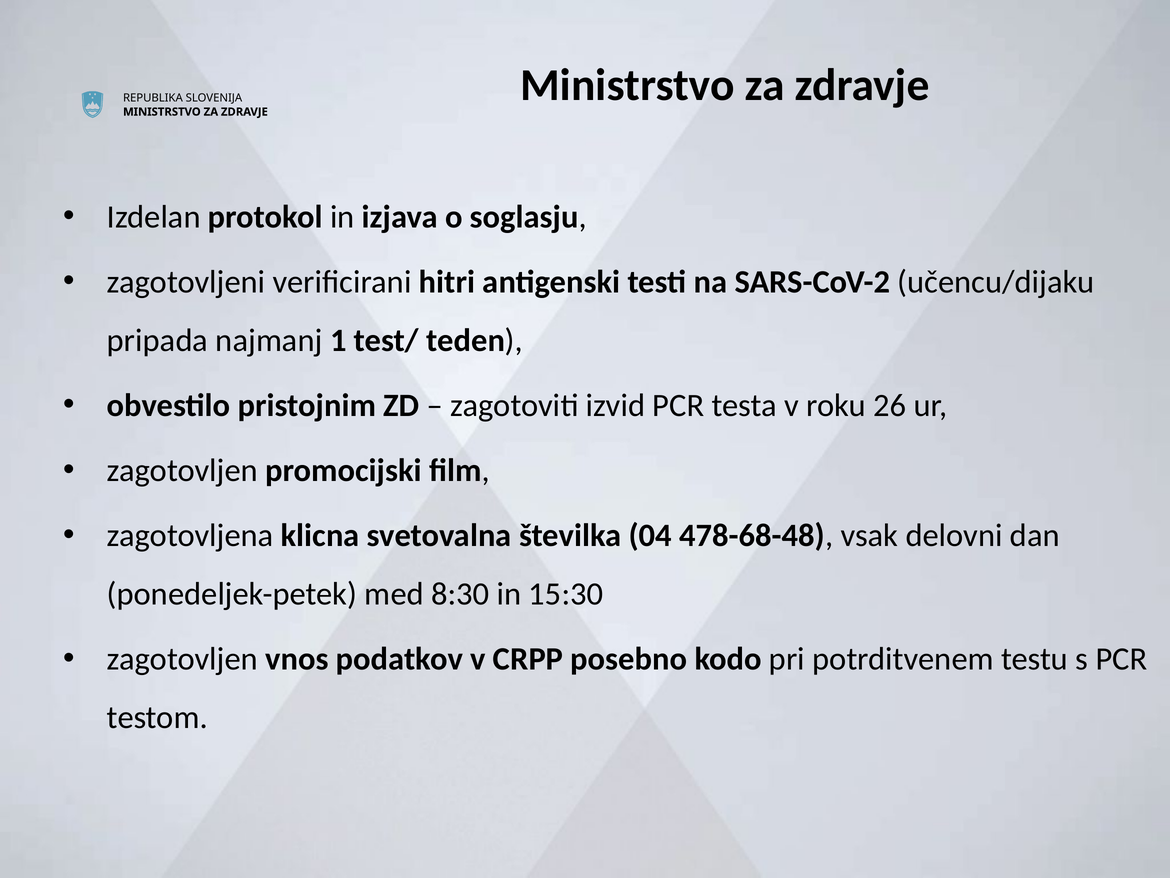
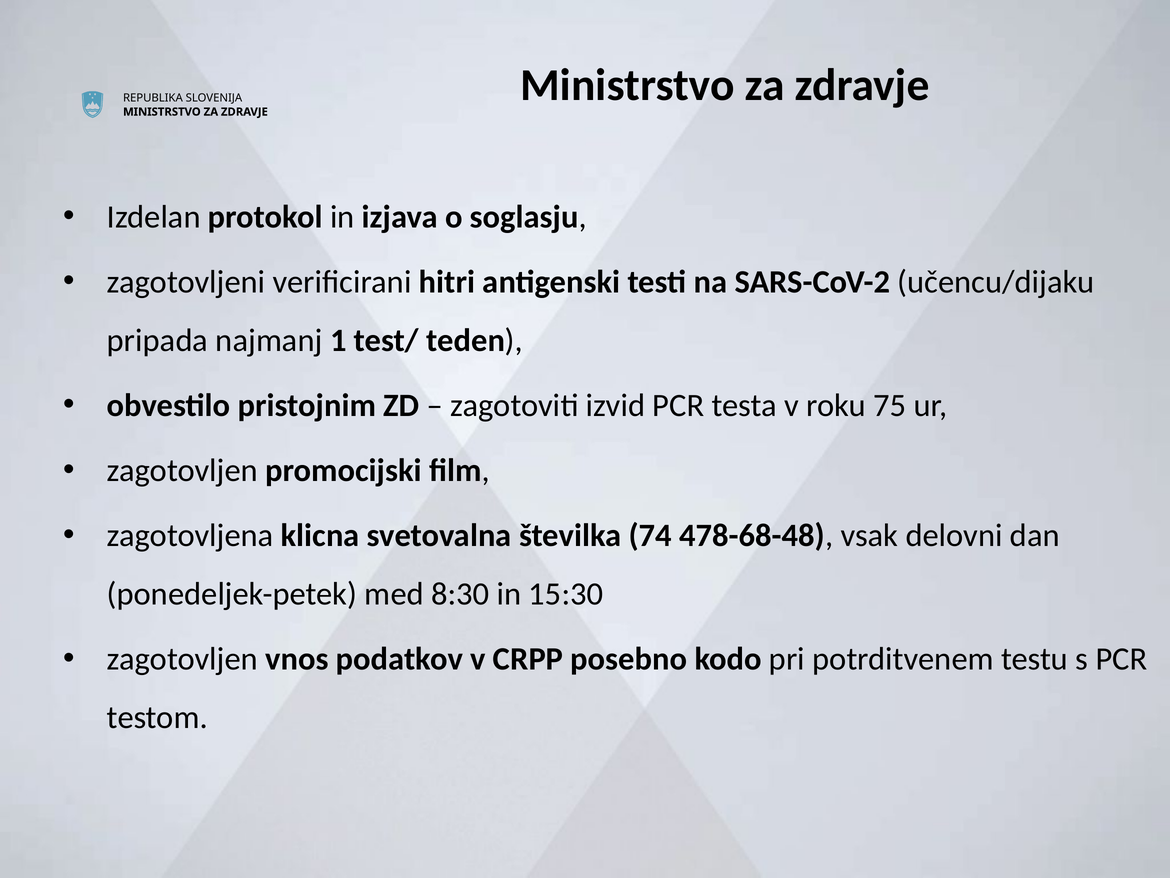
26: 26 -> 75 (890, 405)
04: 04 -> 74 (650, 535)
